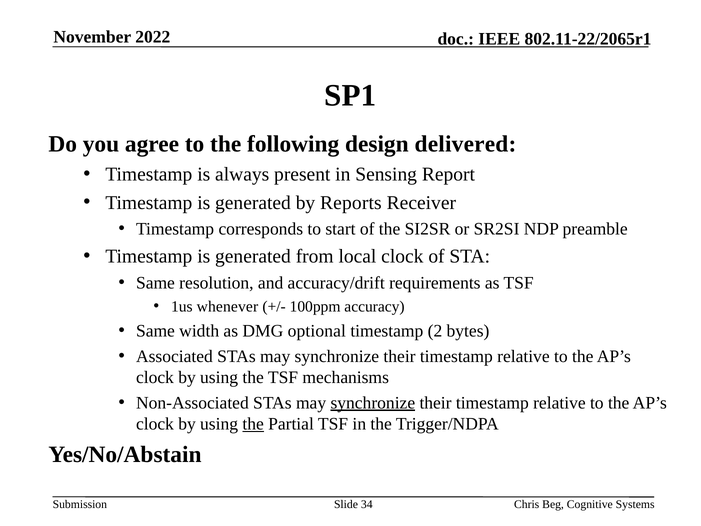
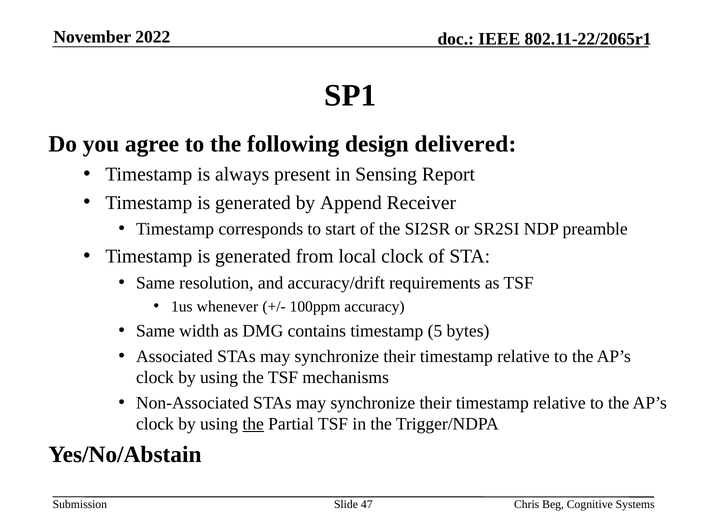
Reports: Reports -> Append (351, 203)
optional: optional -> contains (317, 331)
2: 2 -> 5 (435, 331)
synchronize underline: present -> none (373, 403)
34: 34 -> 47 (367, 504)
